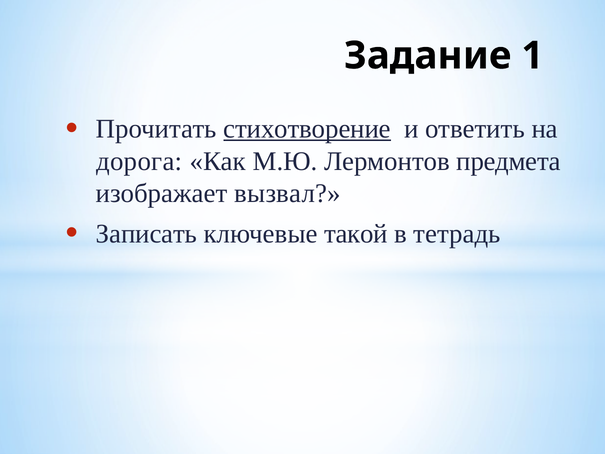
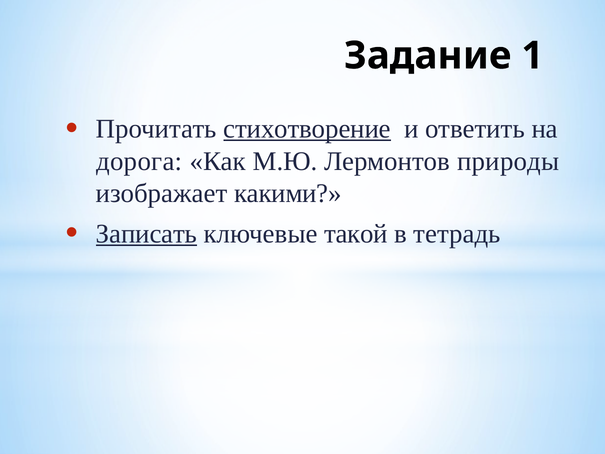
предмета: предмета -> природы (508, 161)
вызвал: вызвал -> какими (288, 193)
Записать underline: none -> present (147, 234)
